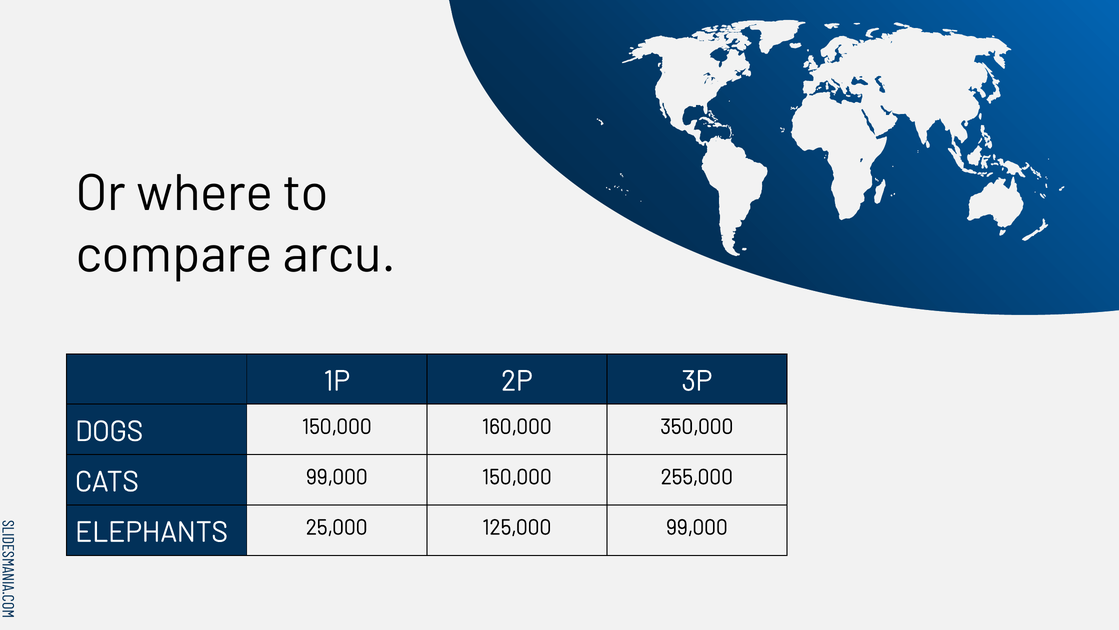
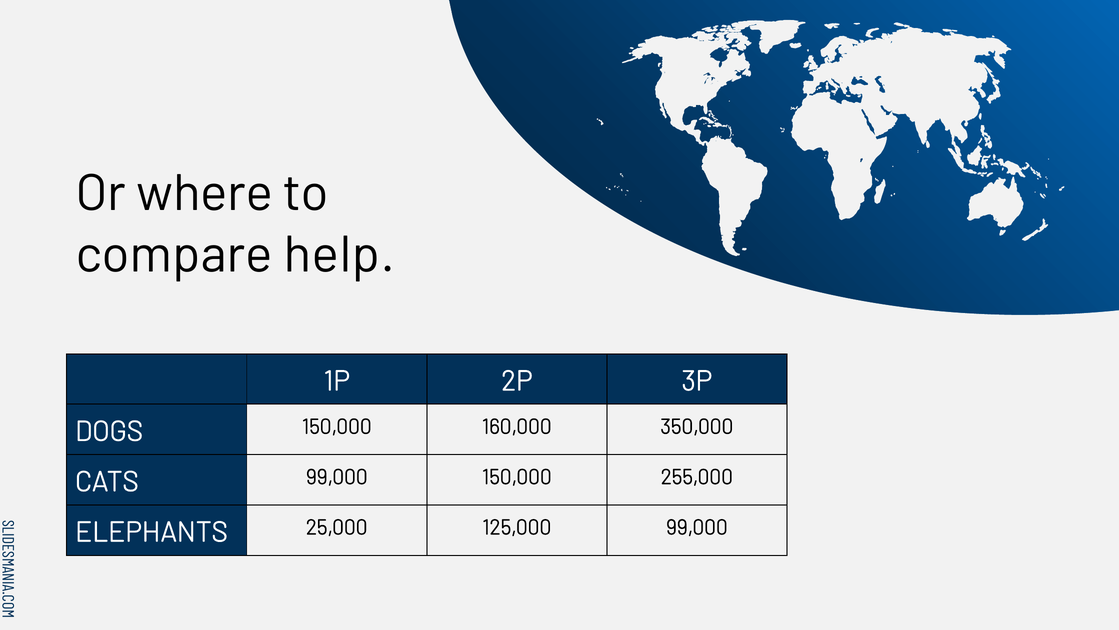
arcu: arcu -> help (339, 255)
